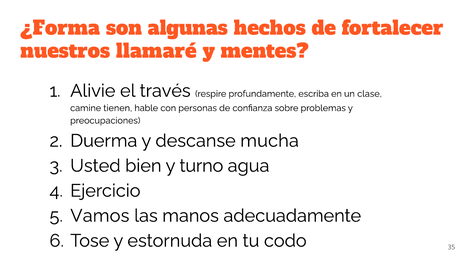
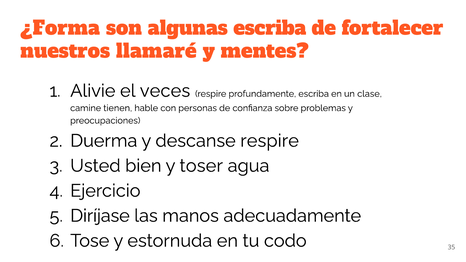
algunas hechos: hechos -> escriba (270, 28)
través: través -> veces (165, 91)
descanse mucha: mucha -> respire (270, 141)
turno: turno -> toser (201, 166)
Vamos: Vamos -> Diríjase (100, 216)
